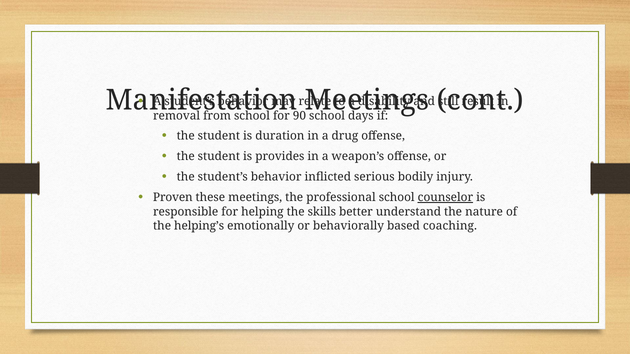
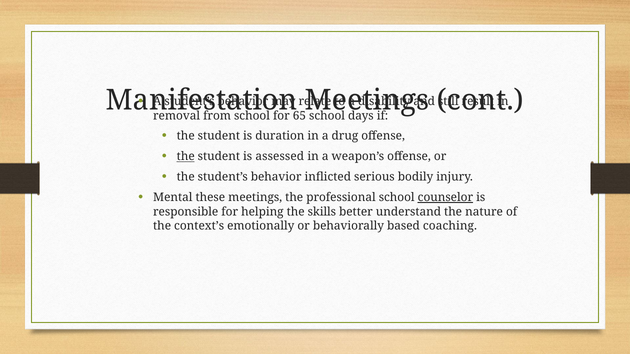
90: 90 -> 65 (299, 116)
the underline: none -> present (186, 157)
provides: provides -> assessed (280, 157)
Proven: Proven -> Mental (173, 198)
helping’s: helping’s -> context’s (199, 226)
